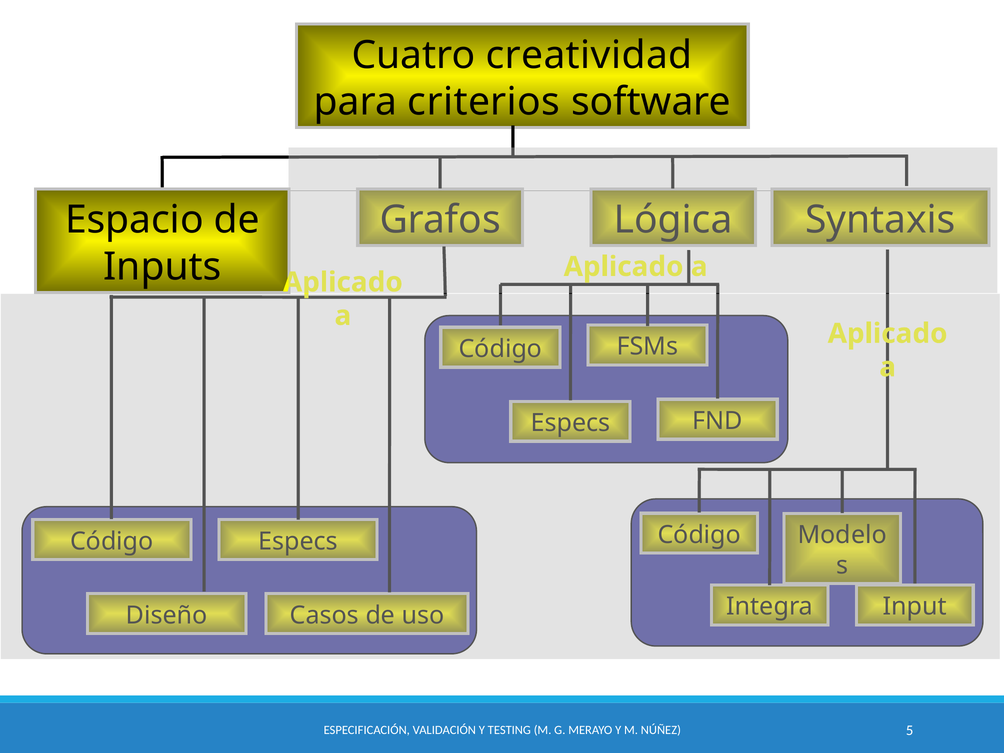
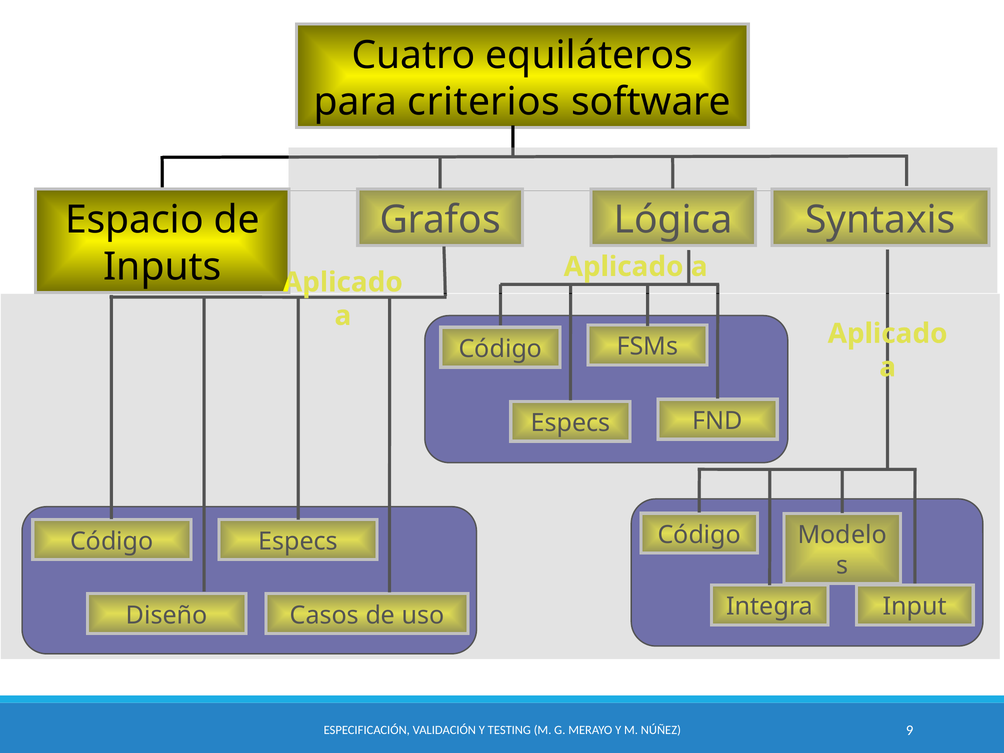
creatividad: creatividad -> equiláteros (589, 55)
5: 5 -> 9 (910, 730)
